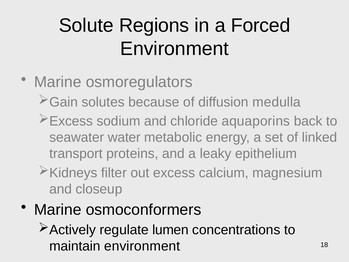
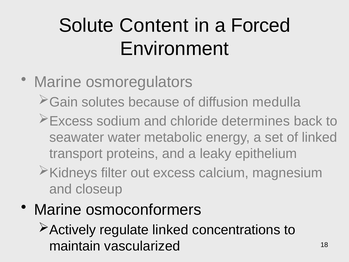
Regions: Regions -> Content (154, 25)
aquaporins: aquaporins -> determines (256, 121)
regulate lumen: lumen -> linked (170, 230)
maintain environment: environment -> vascularized (142, 246)
